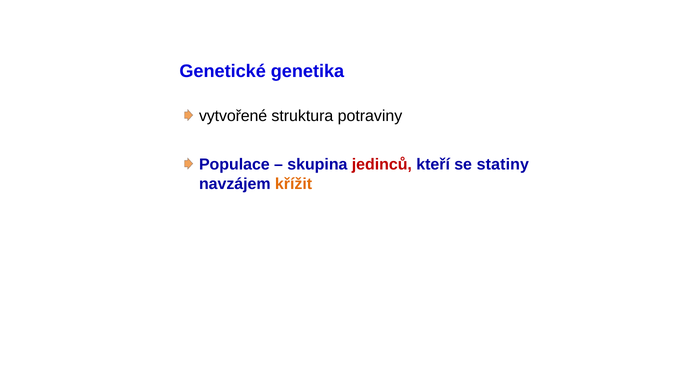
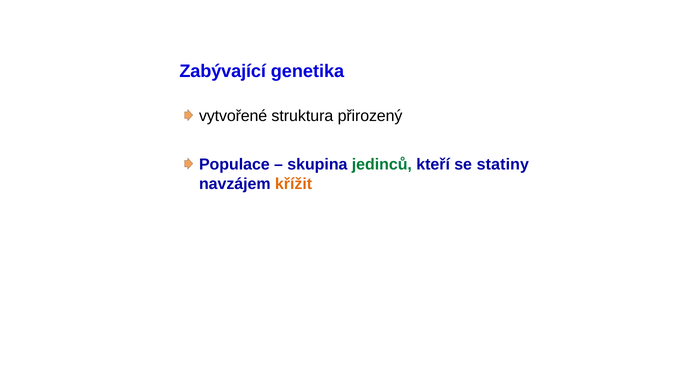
Genetické: Genetické -> Zabývající (223, 71)
potraviny: potraviny -> přirozený (370, 116)
jedinců colour: red -> green (382, 164)
